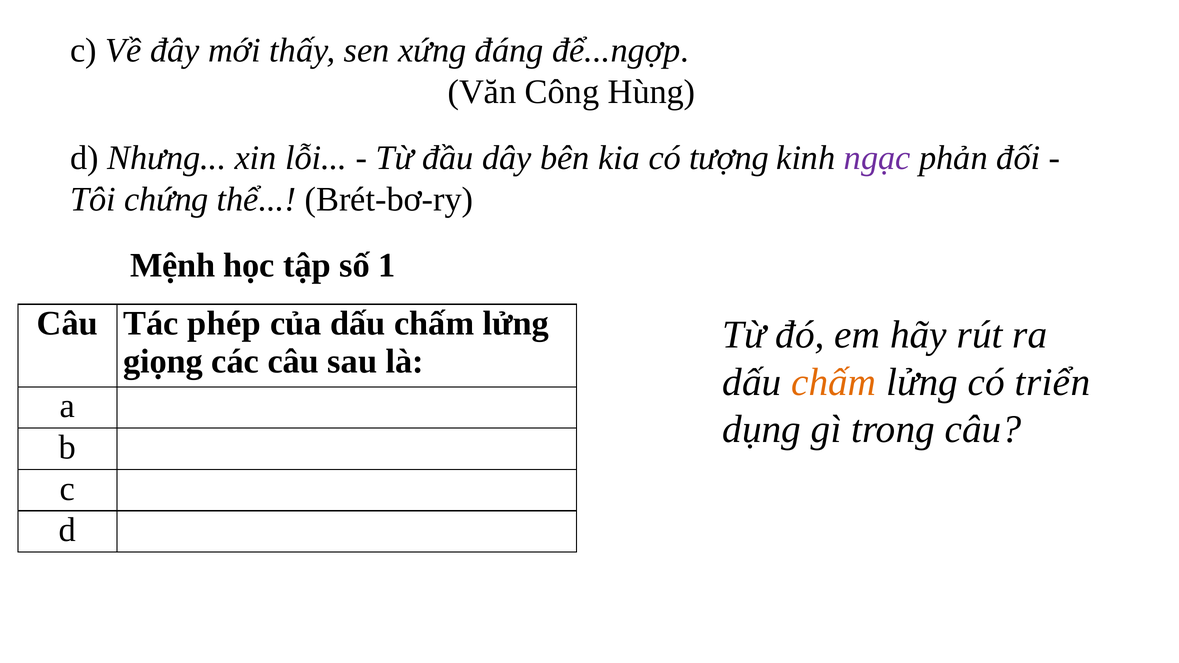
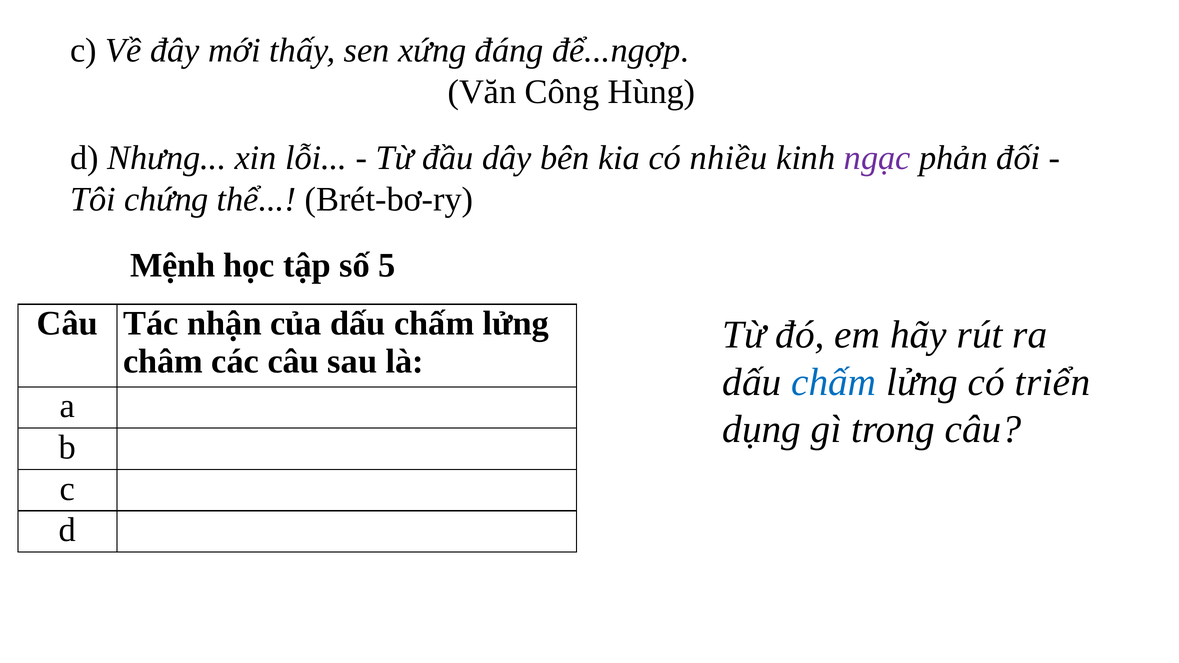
tượng: tượng -> nhiều (729, 158)
1: 1 -> 5 (387, 266)
phép: phép -> nhận (224, 324)
giọng: giọng -> châm (163, 362)
chấm colour: orange -> blue (834, 382)
